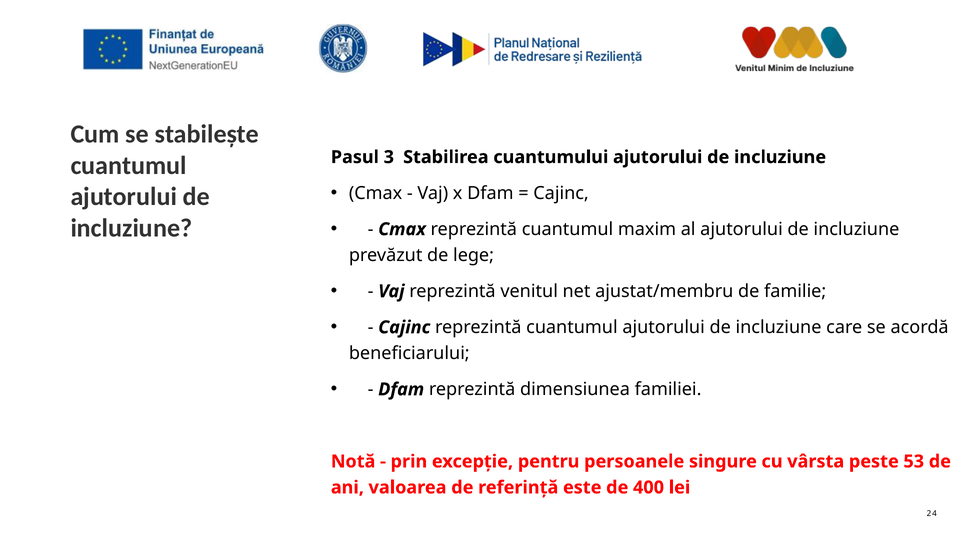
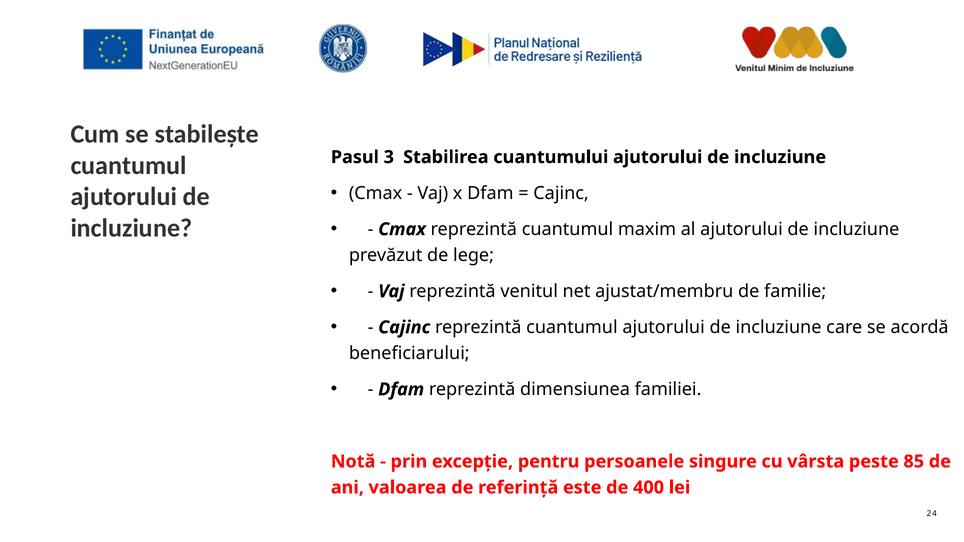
53: 53 -> 85 (914, 462)
